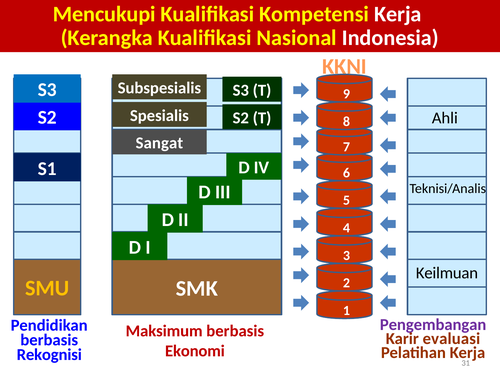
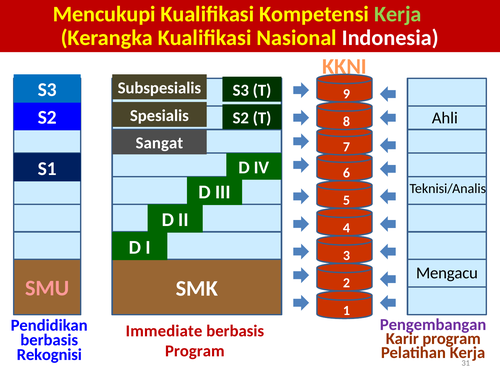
Kerja colour: white -> light green (398, 14)
Keilmuan: Keilmuan -> Mengacu (447, 273)
SMU colour: yellow -> pink (47, 288)
Maksimum: Maksimum -> Immediate (164, 331)
Karir evaluasi: evaluasi -> program (452, 339)
Ekonomi: Ekonomi -> Program (195, 351)
